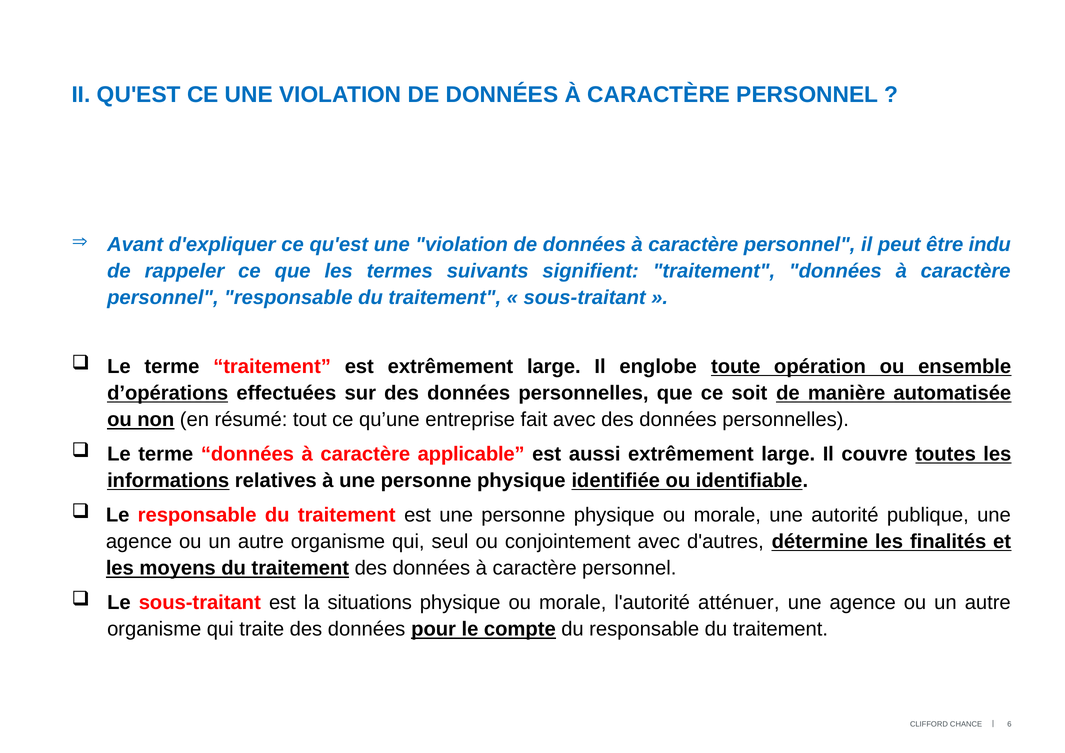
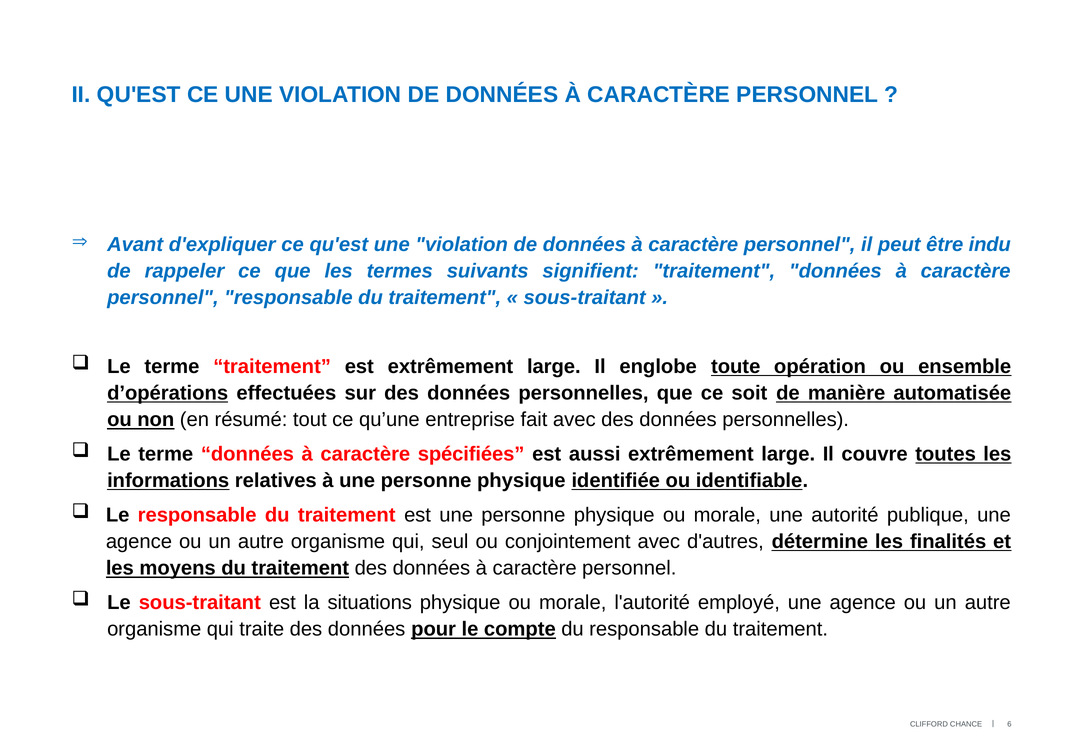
applicable: applicable -> spécifiées (471, 454)
atténuer: atténuer -> employé (739, 603)
